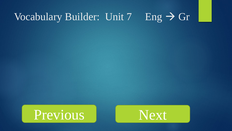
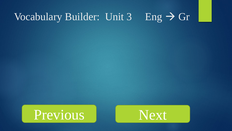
7: 7 -> 3 (129, 17)
